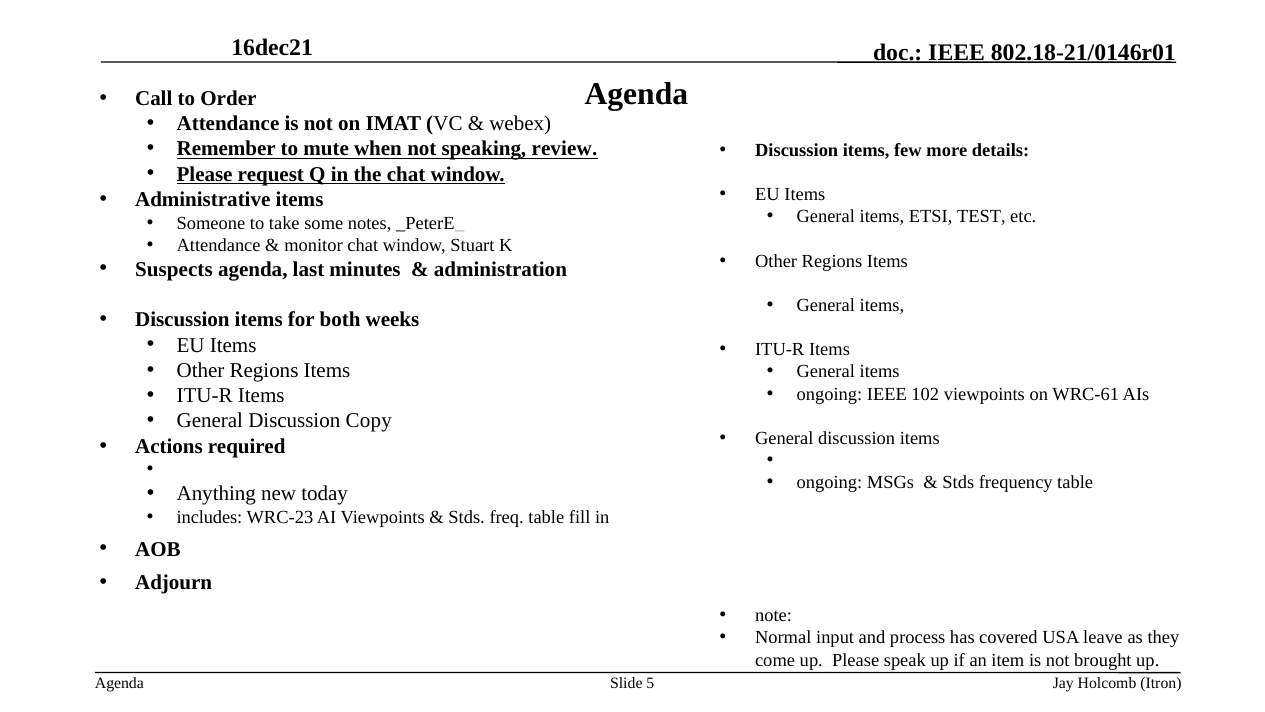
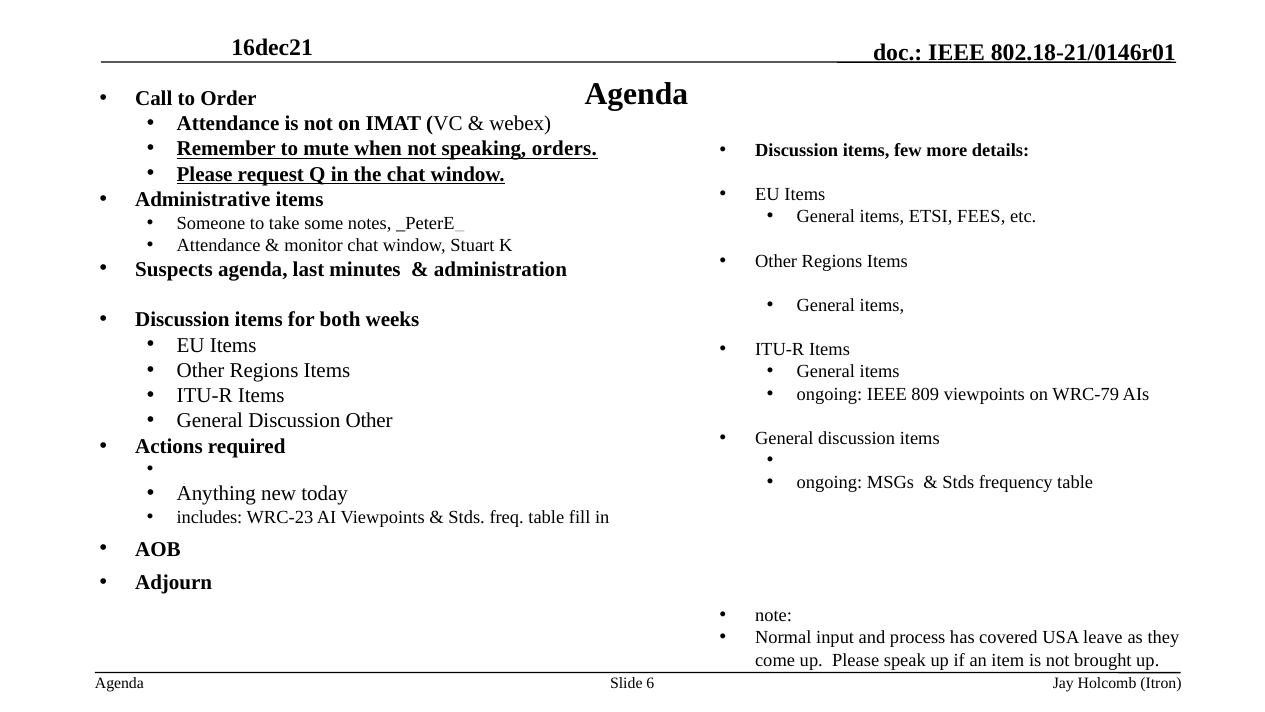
review: review -> orders (564, 149)
TEST: TEST -> FEES (981, 217)
102: 102 -> 809 (925, 394)
WRC-61: WRC-61 -> WRC-79 (1086, 394)
Discussion Copy: Copy -> Other (369, 421)
5: 5 -> 6 (650, 682)
